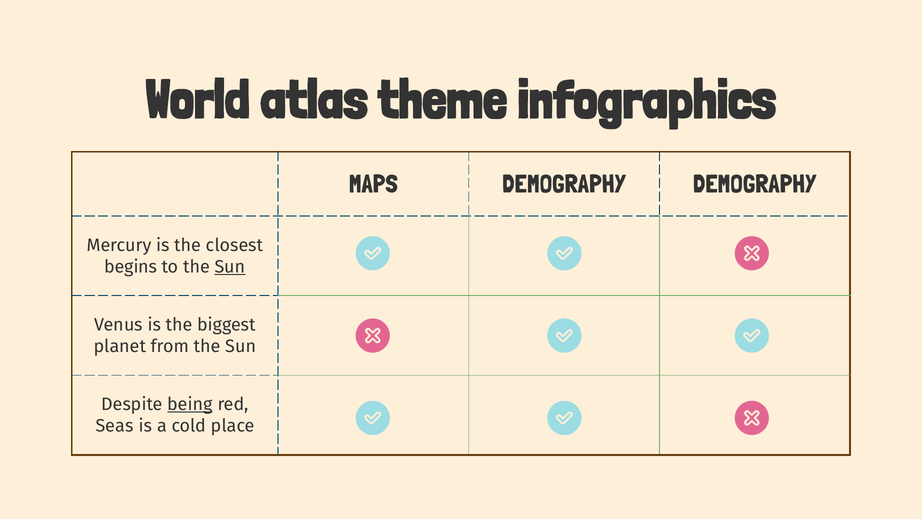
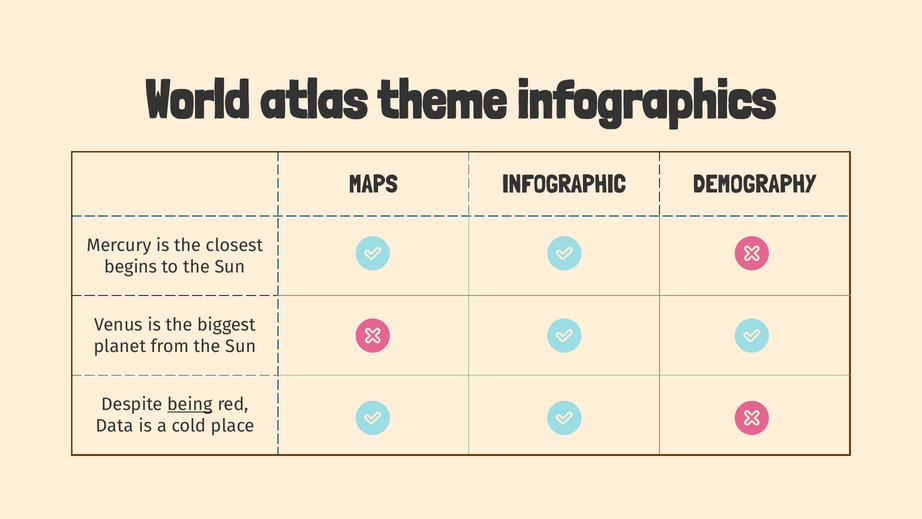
MAPS DEMOGRAPHY: DEMOGRAPHY -> INFOGRAPHIC (564, 184)
Sun underline: present -> none (230, 266)
Seas: Seas -> Data (115, 426)
